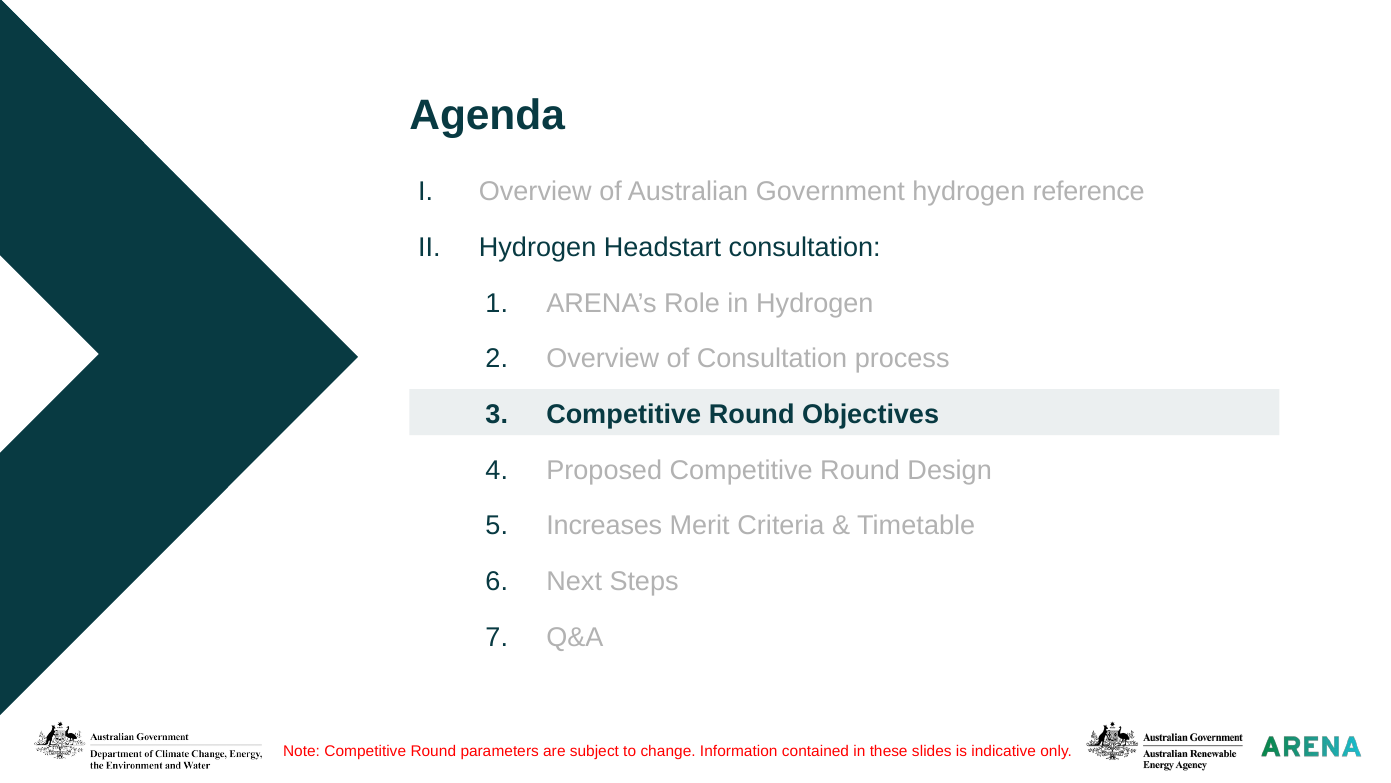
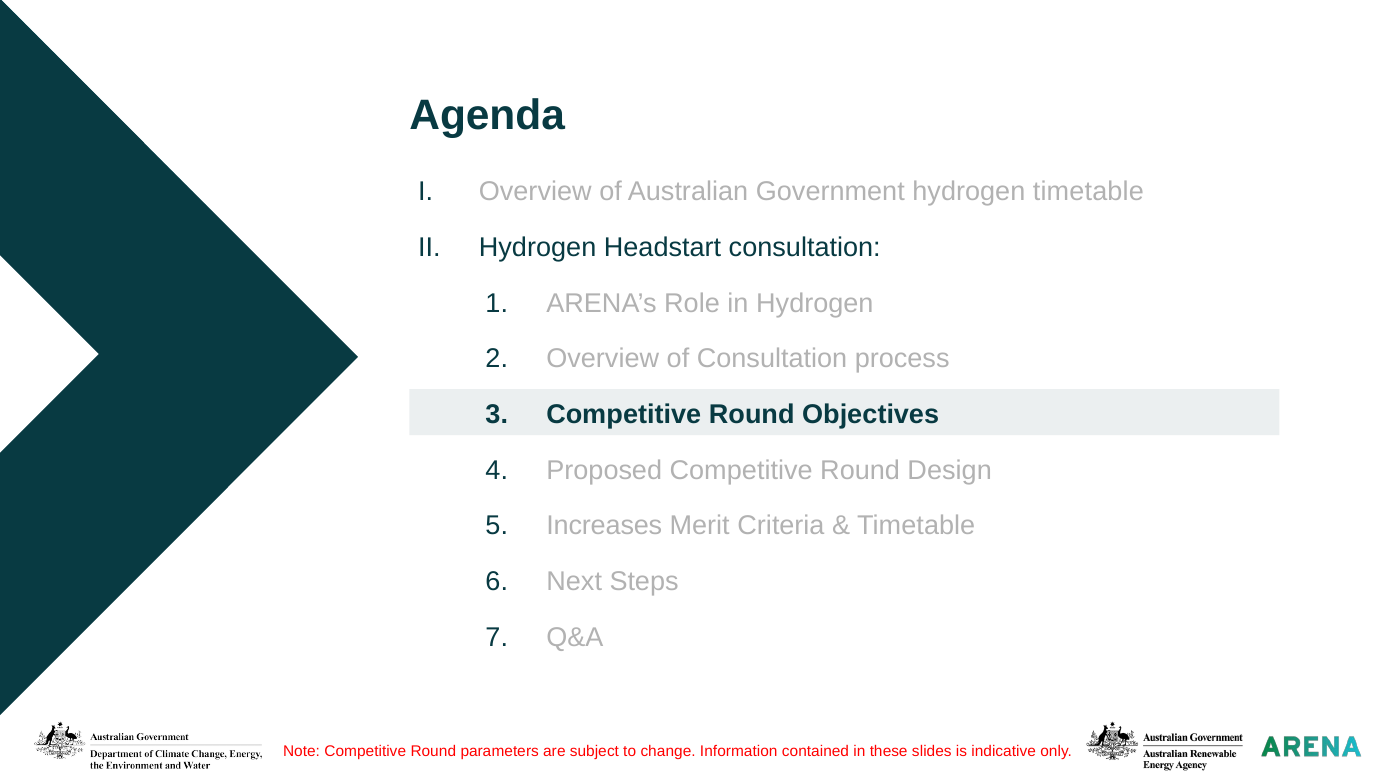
hydrogen reference: reference -> timetable (1088, 192)
